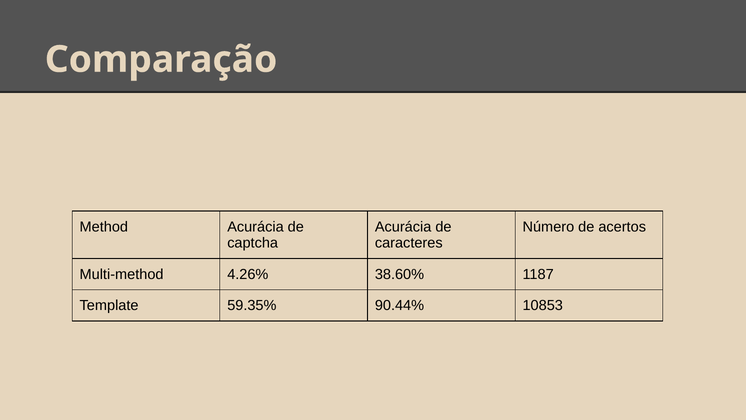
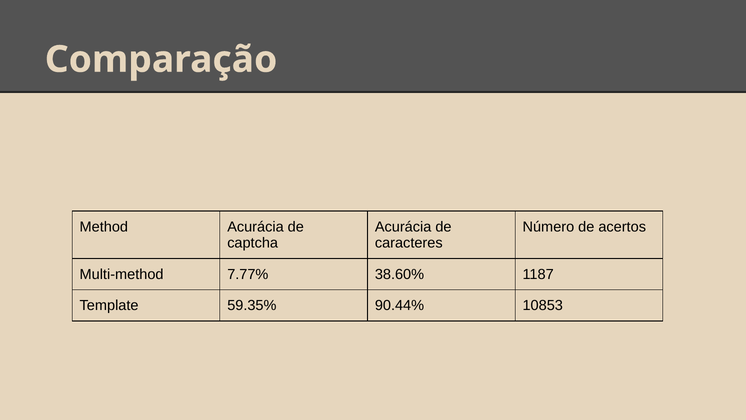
4.26%: 4.26% -> 7.77% (248, 274)
